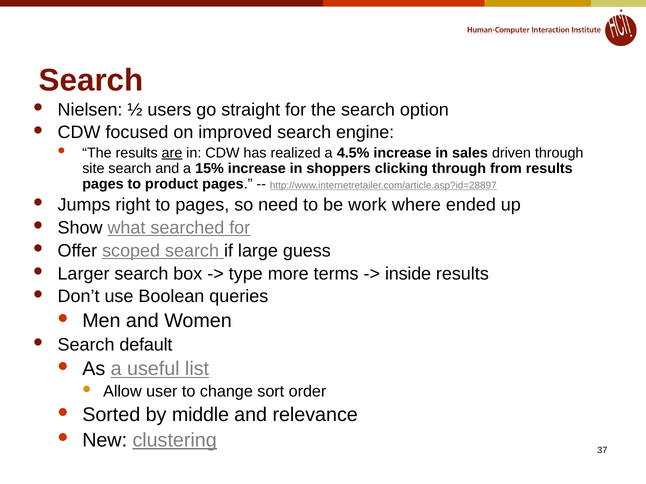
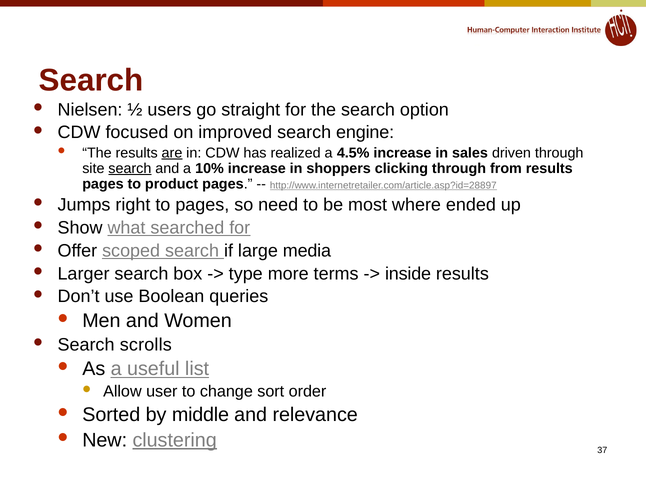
search underline: none -> present (130, 168)
15%: 15% -> 10% (210, 168)
work: work -> most (368, 205)
guess: guess -> media (307, 251)
default: default -> scrolls (146, 345)
